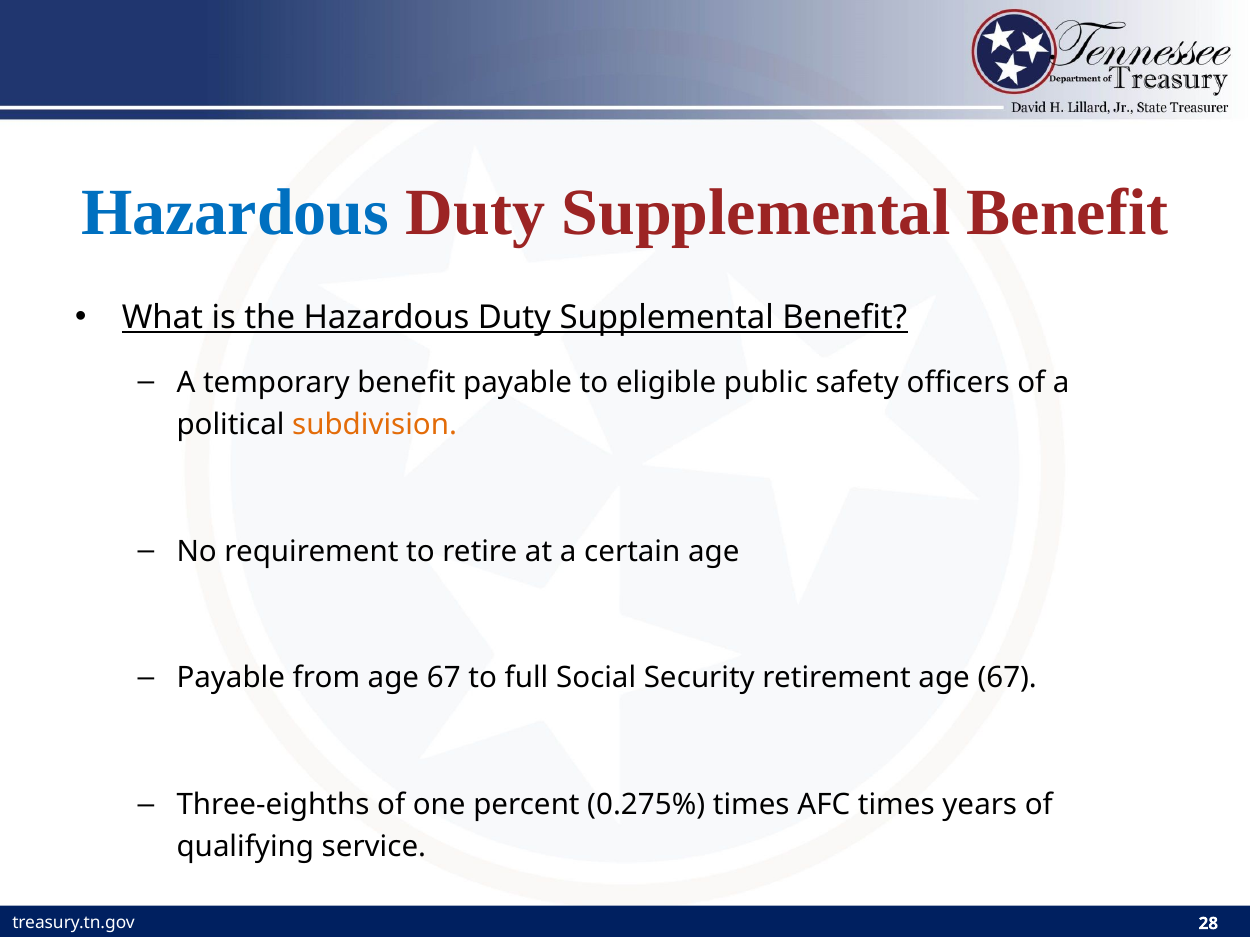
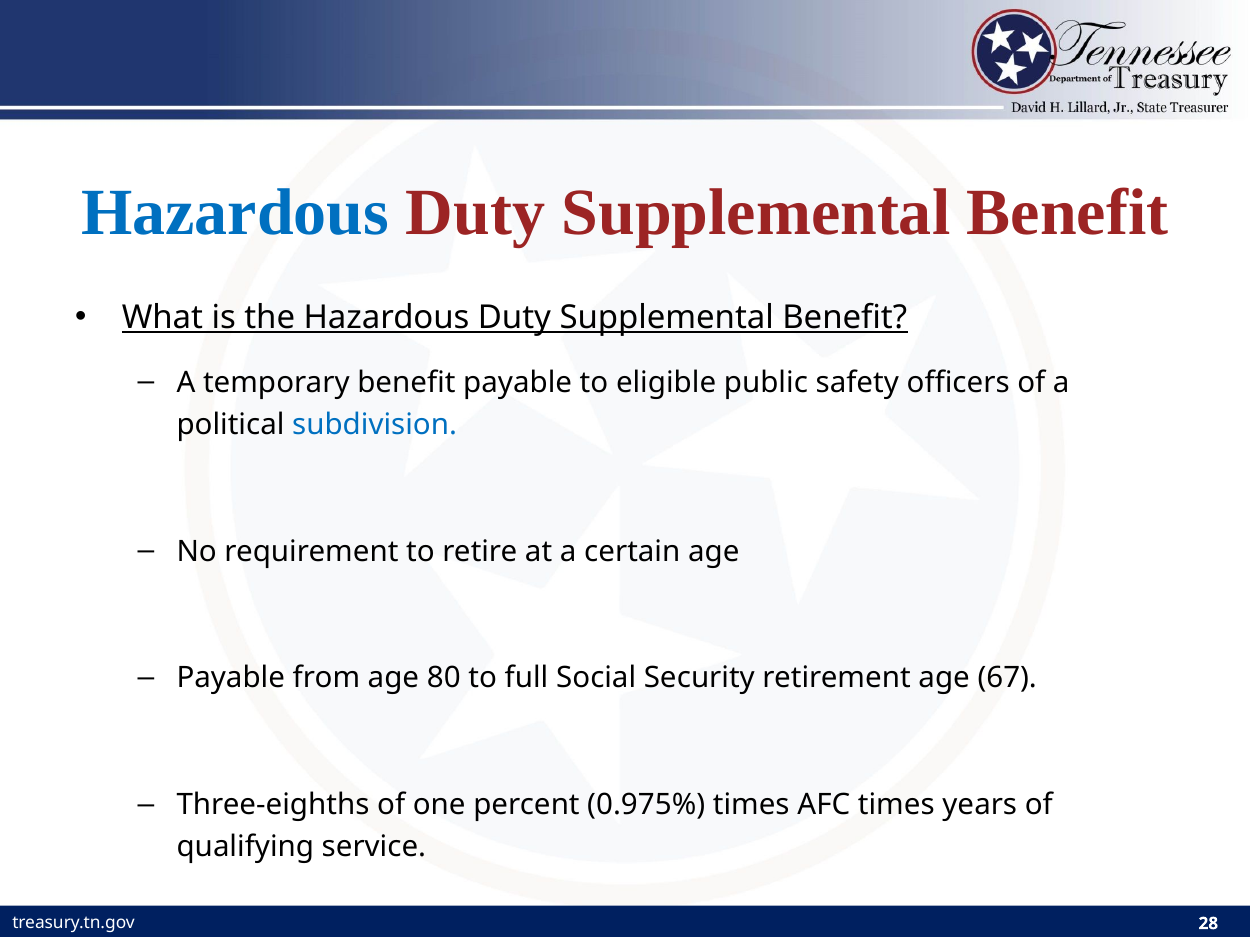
subdivision colour: orange -> blue (375, 425)
from age 67: 67 -> 80 (444, 678)
0.275%: 0.275% -> 0.975% (646, 805)
